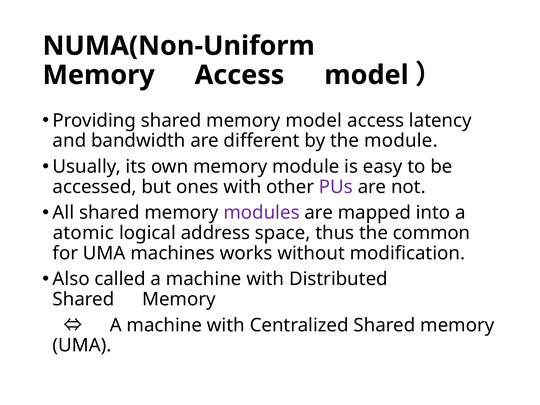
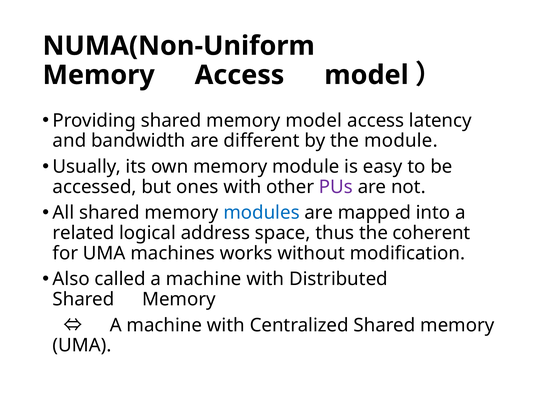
modules colour: purple -> blue (262, 213)
atomic: atomic -> related (83, 233)
common: common -> coherent (431, 233)
